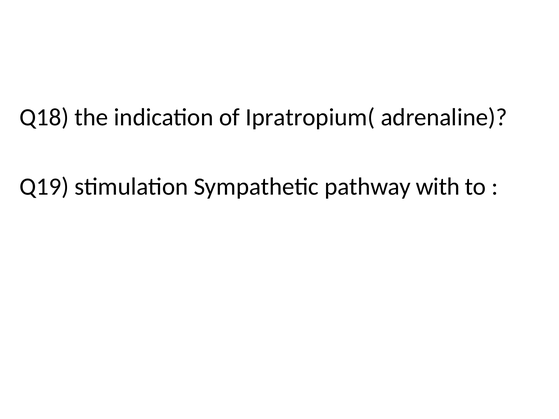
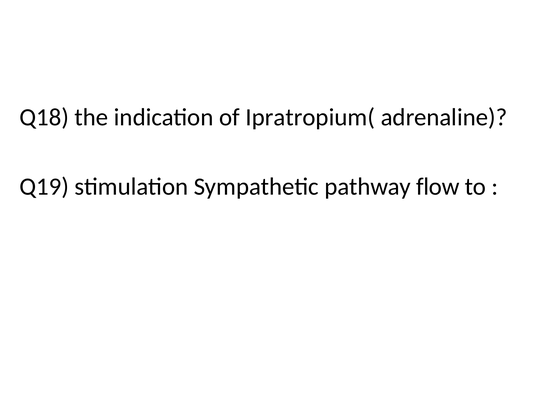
with: with -> flow (438, 187)
